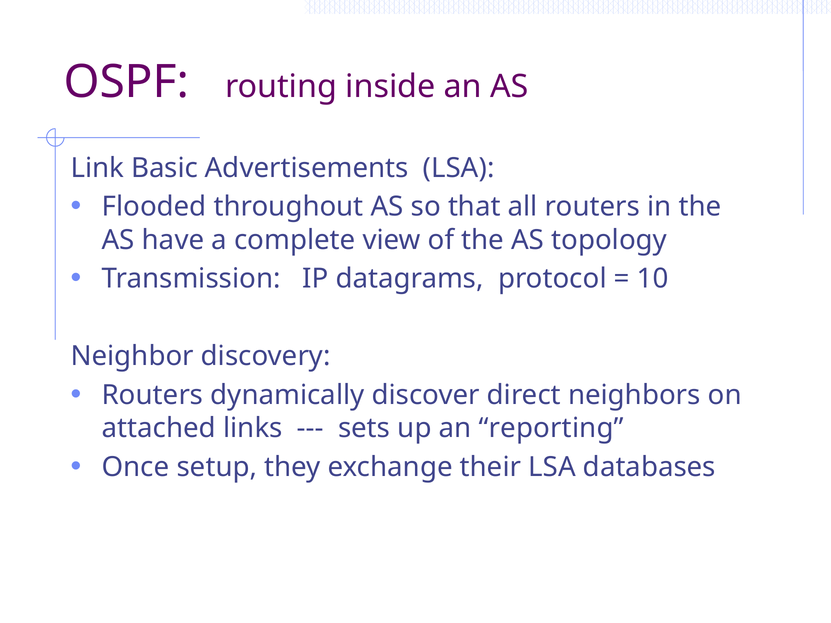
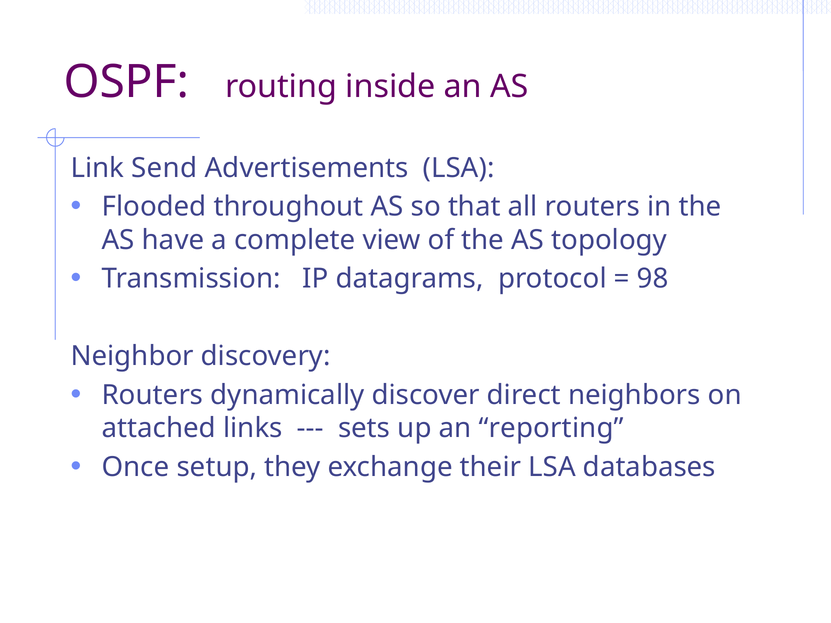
Basic: Basic -> Send (164, 168)
10: 10 -> 98 (653, 279)
